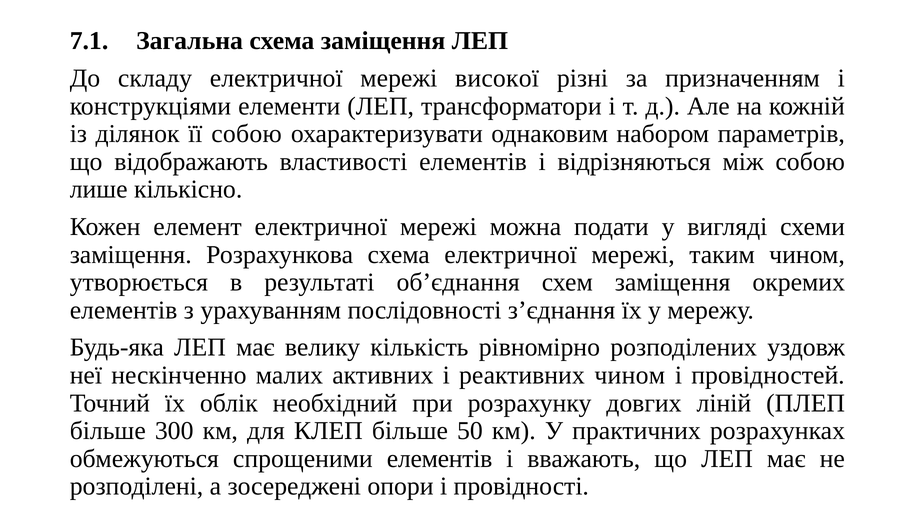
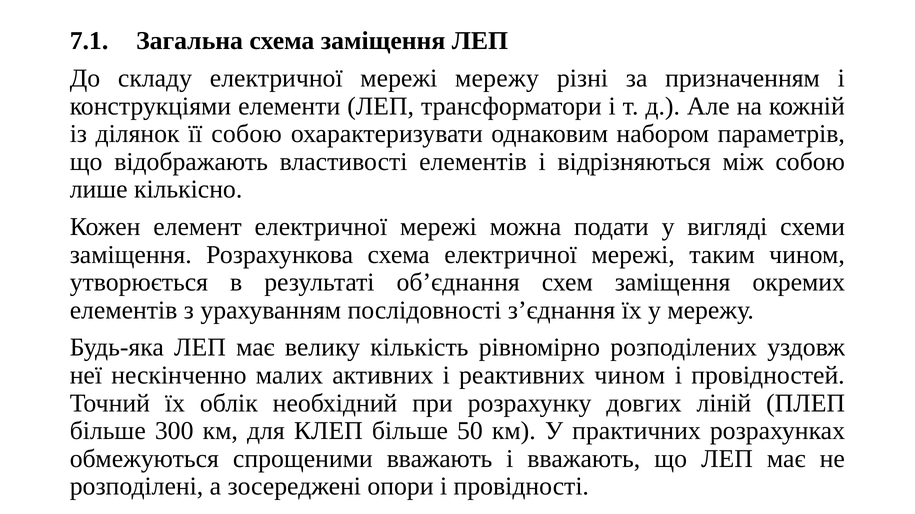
мережі високої: високої -> мережу (497, 78)
спрощеними елементів: елементів -> вважають (440, 459)
